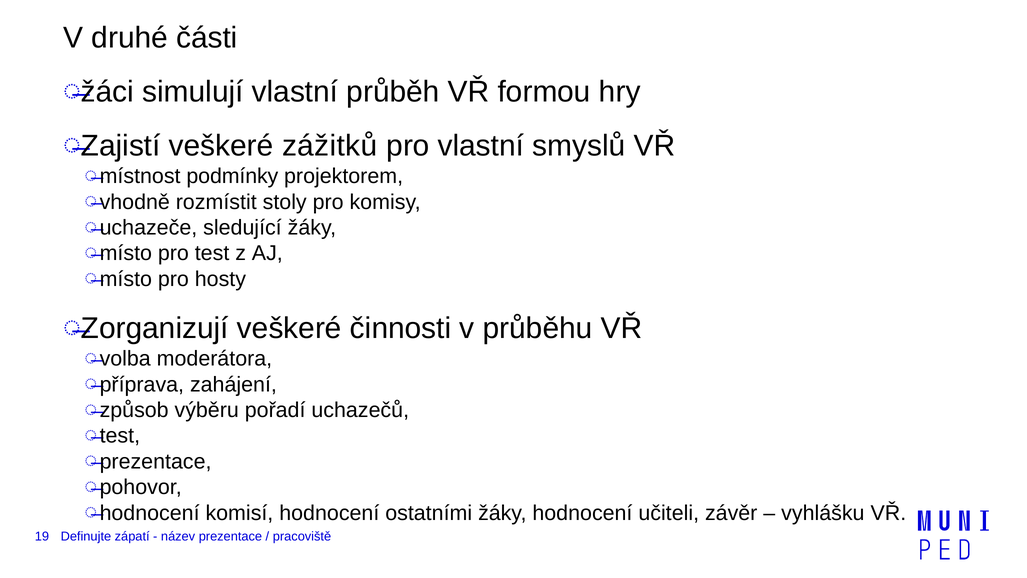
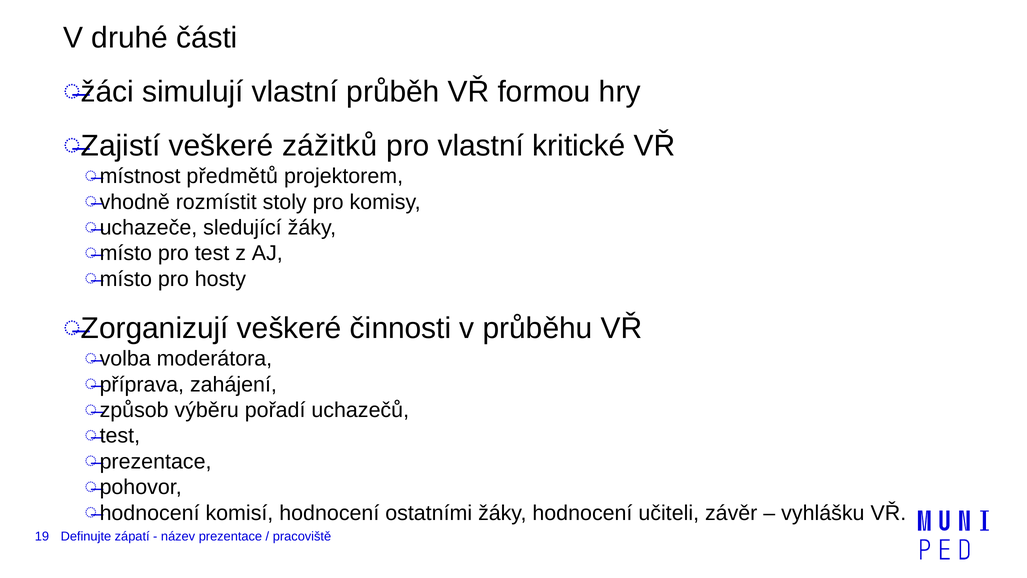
smyslů: smyslů -> kritické (579, 146)
podmínky: podmínky -> předmětů (232, 176)
